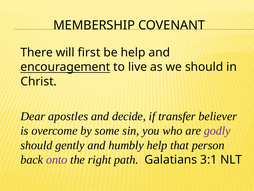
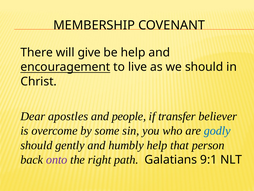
first: first -> give (89, 52)
decide: decide -> people (129, 116)
godly colour: purple -> blue (217, 130)
3:1: 3:1 -> 9:1 (209, 159)
